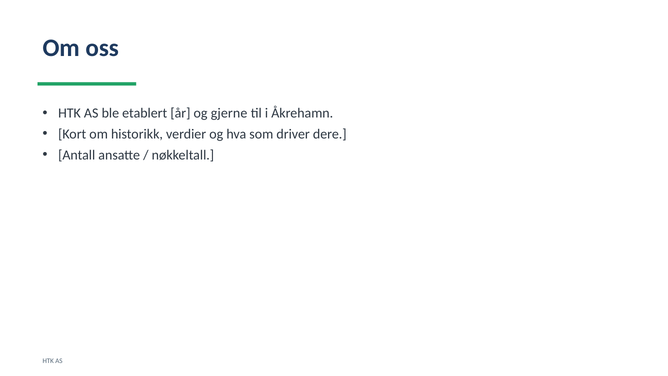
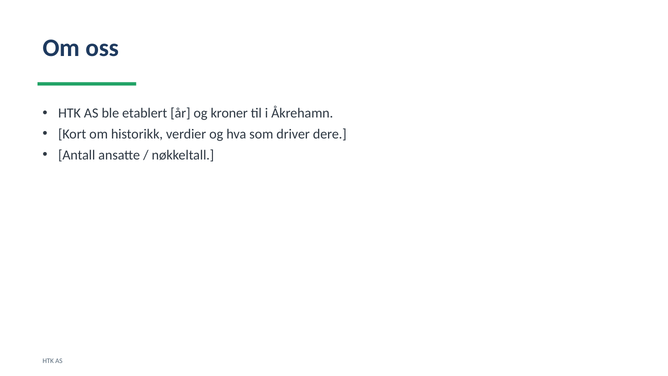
gjerne: gjerne -> kroner (229, 113)
